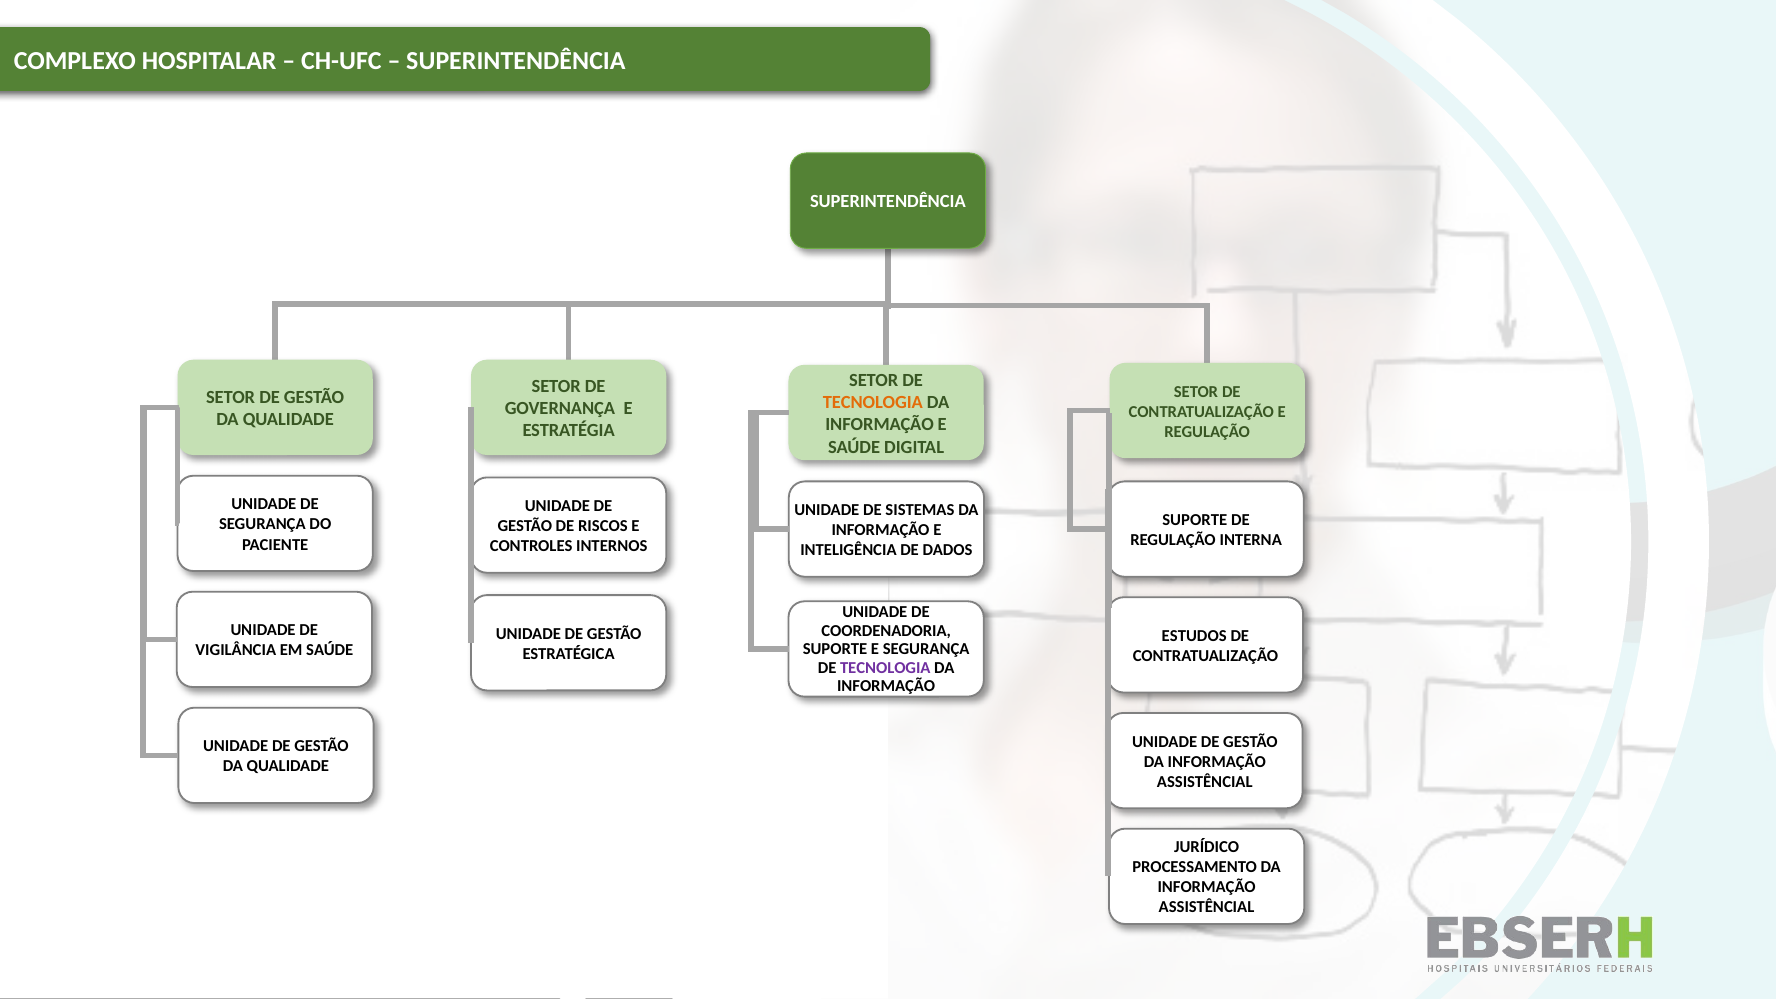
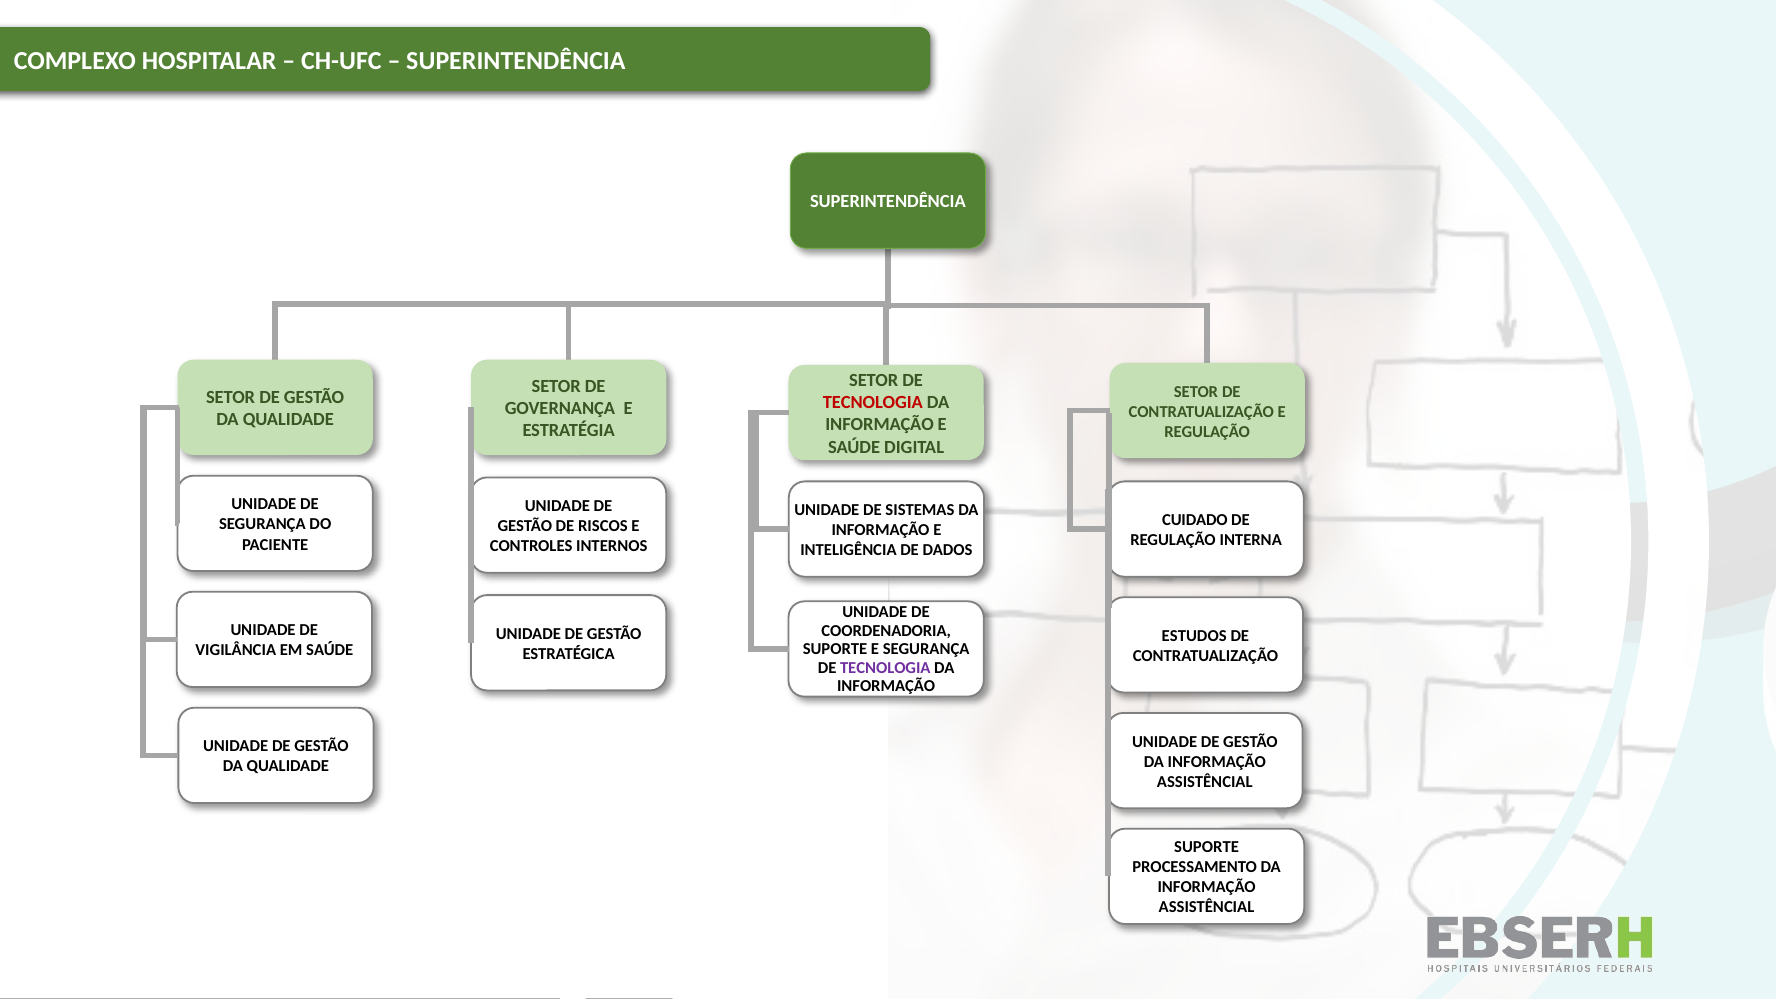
TECNOLOGIA colour: orange -> red (873, 403)
SUPORTE: SUPORTE -> CUIDADO (1195, 520)
JURÍDICO: JURÍDICO -> SUPORTE (1207, 847)
